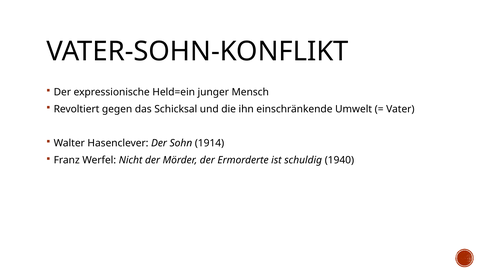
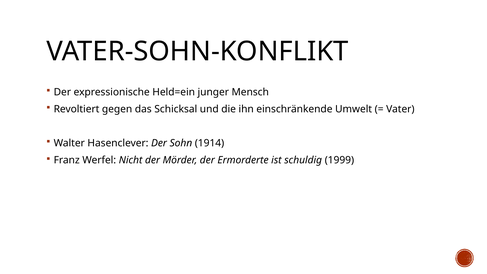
1940: 1940 -> 1999 (339, 160)
